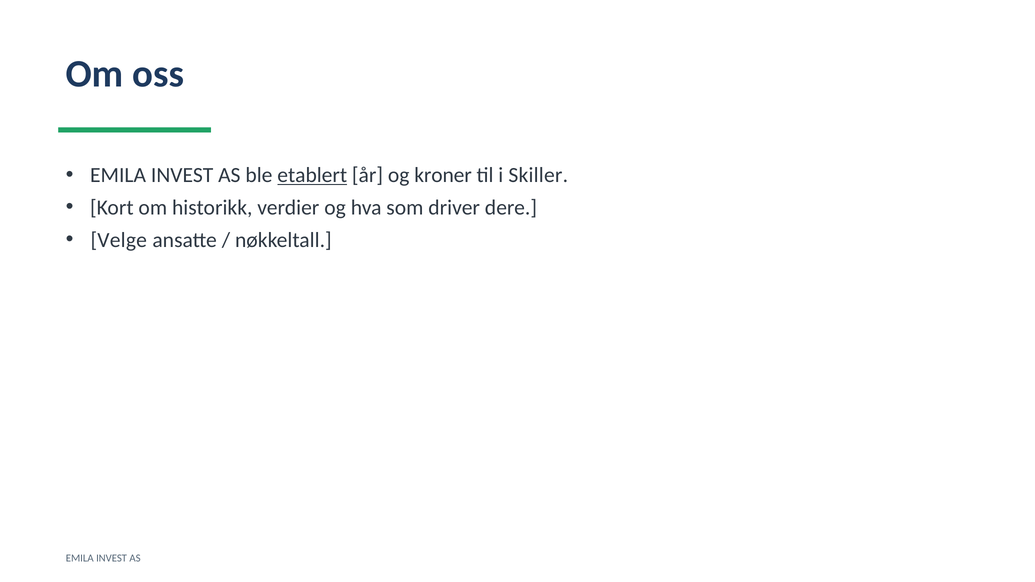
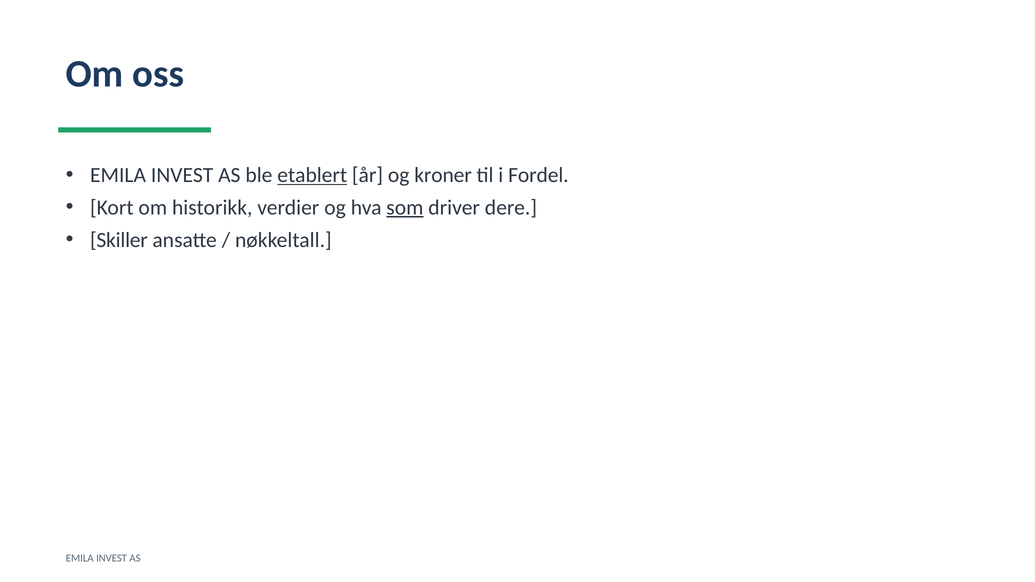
Skiller: Skiller -> Fordel (538, 175)
som underline: none -> present (405, 208)
Velge: Velge -> Skiller (119, 240)
